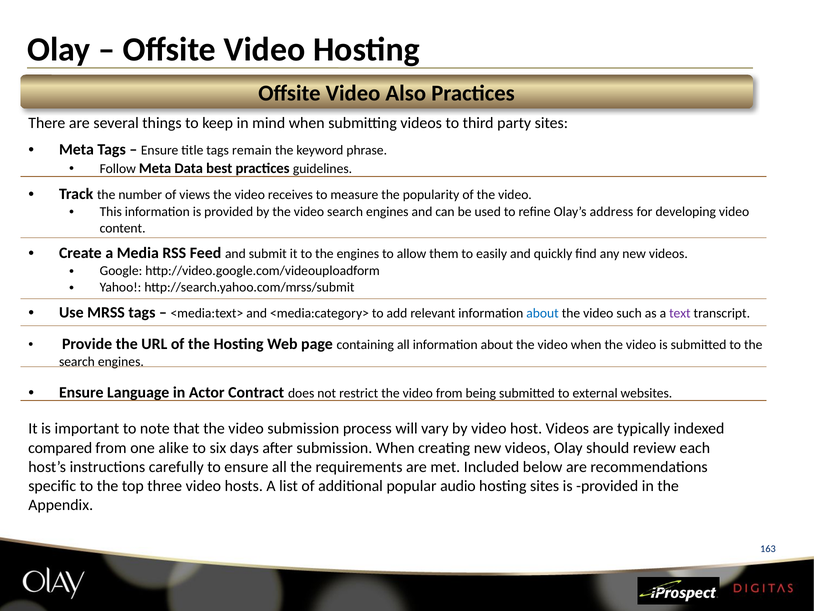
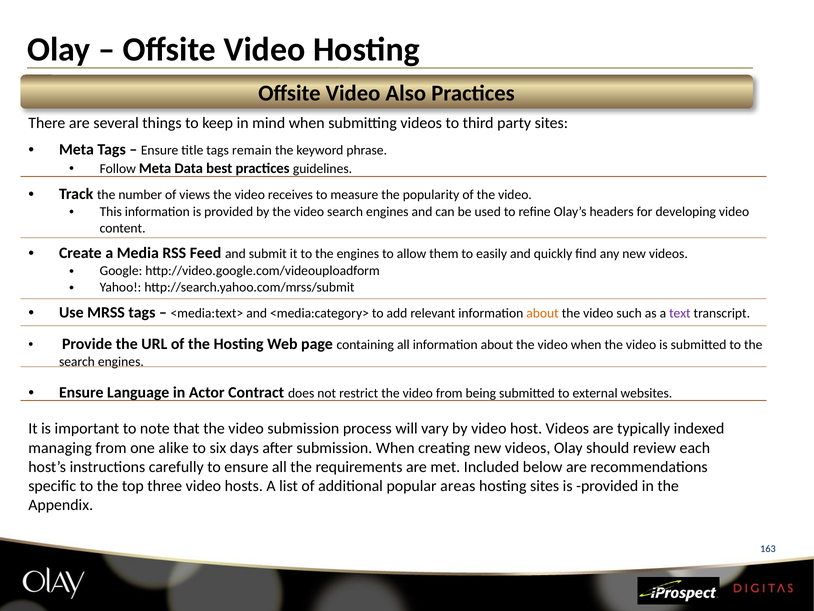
address: address -> headers (612, 211)
about colour: blue -> orange (543, 313)
compared: compared -> managing (60, 447)
audio: audio -> areas (458, 485)
